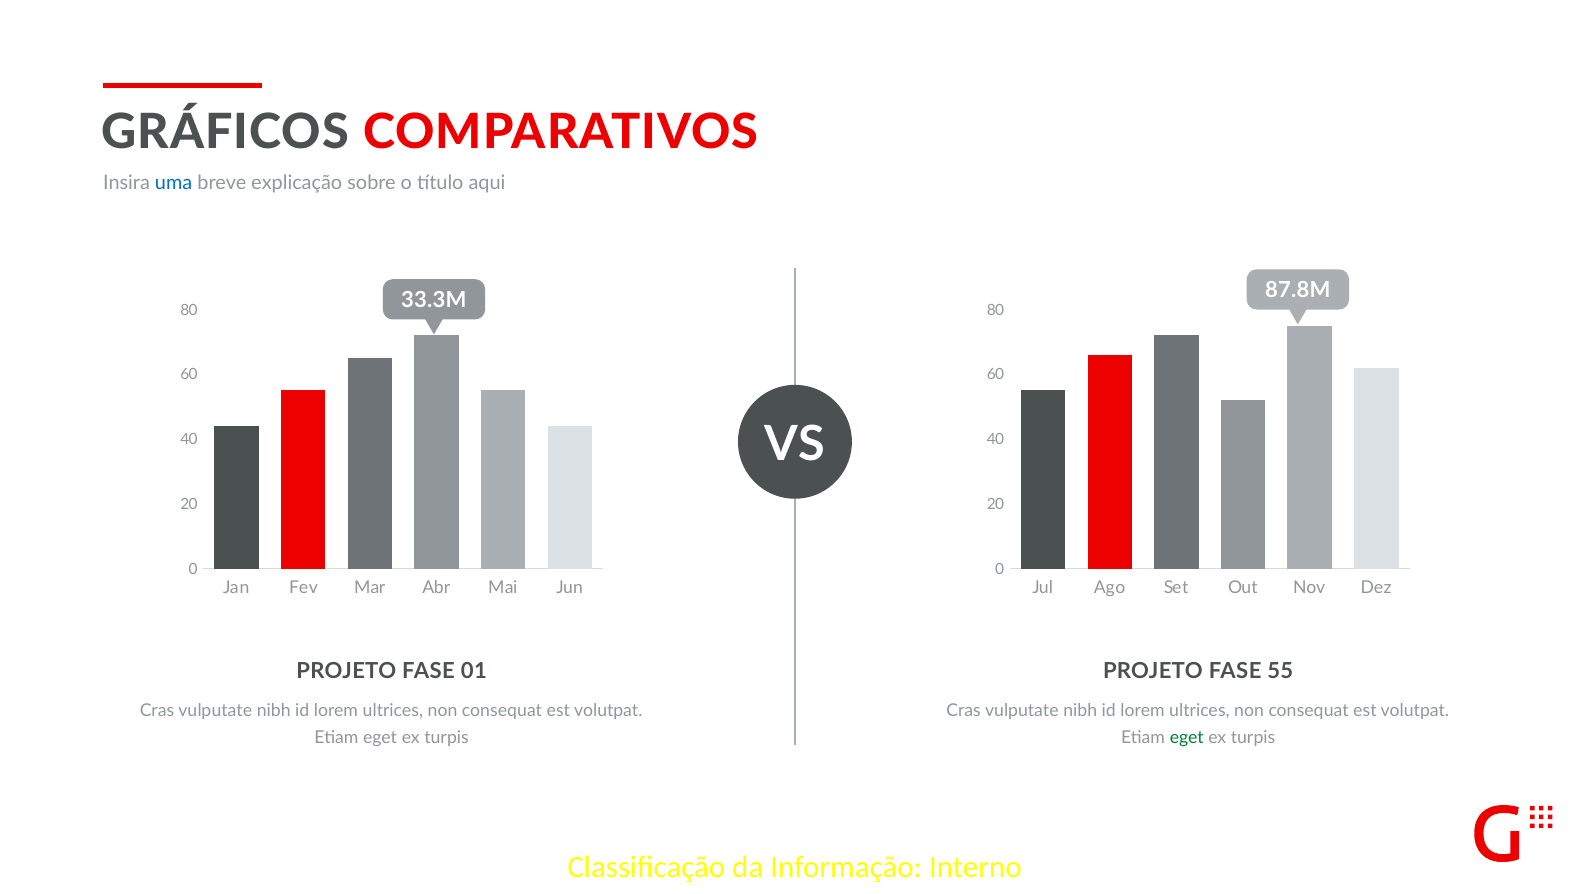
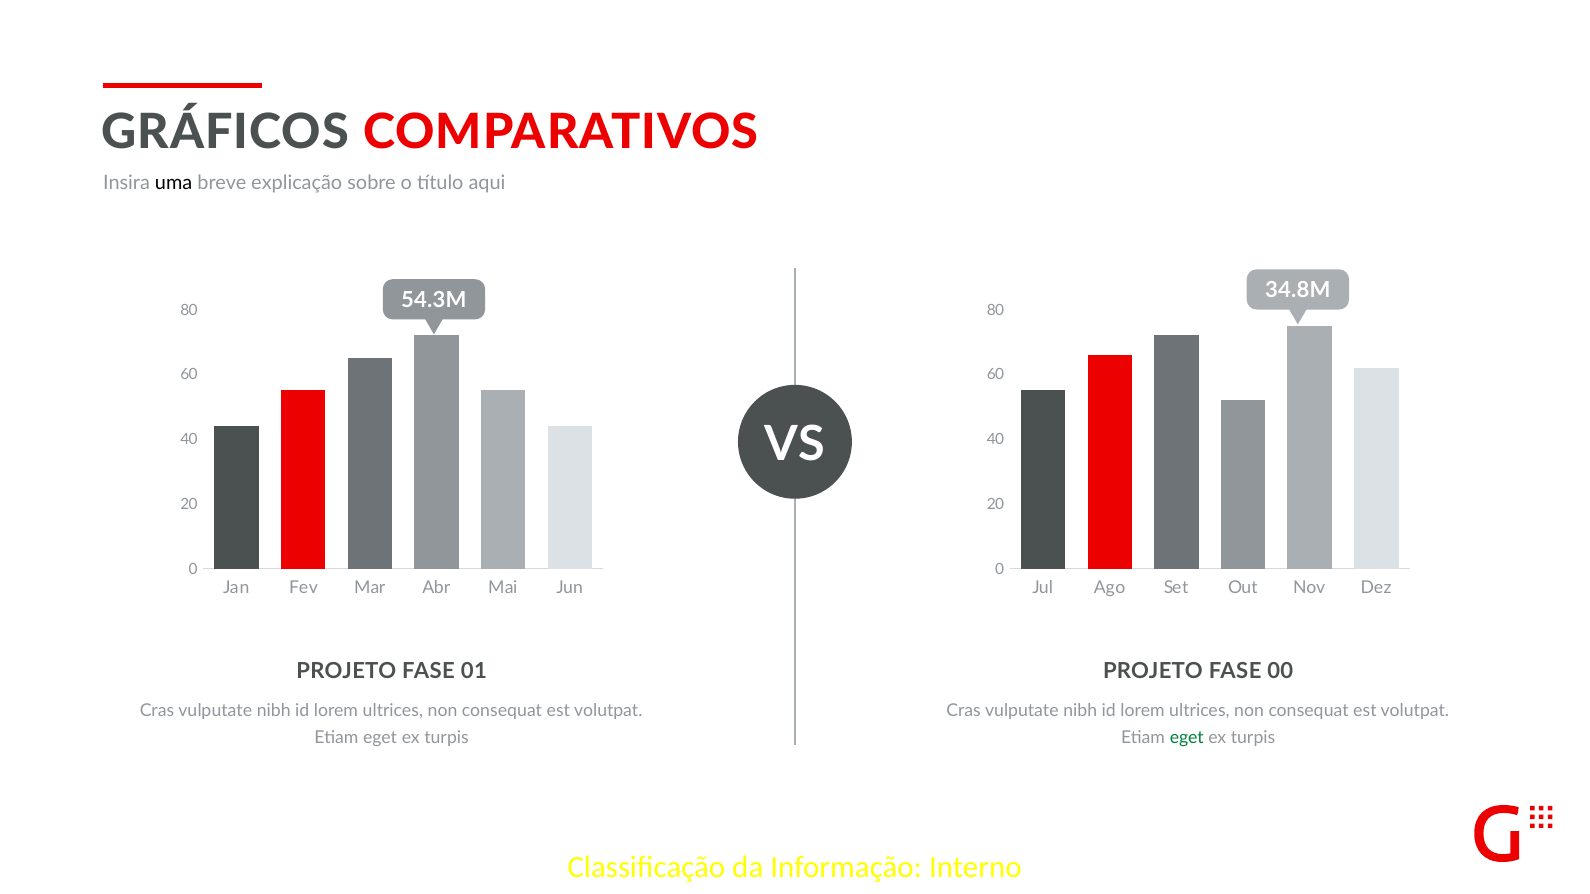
uma colour: blue -> black (174, 183)
87.8M: 87.8M -> 34.8M (1298, 290)
33.3M: 33.3M -> 54.3M (434, 300)
55: 55 -> 00 (1280, 671)
